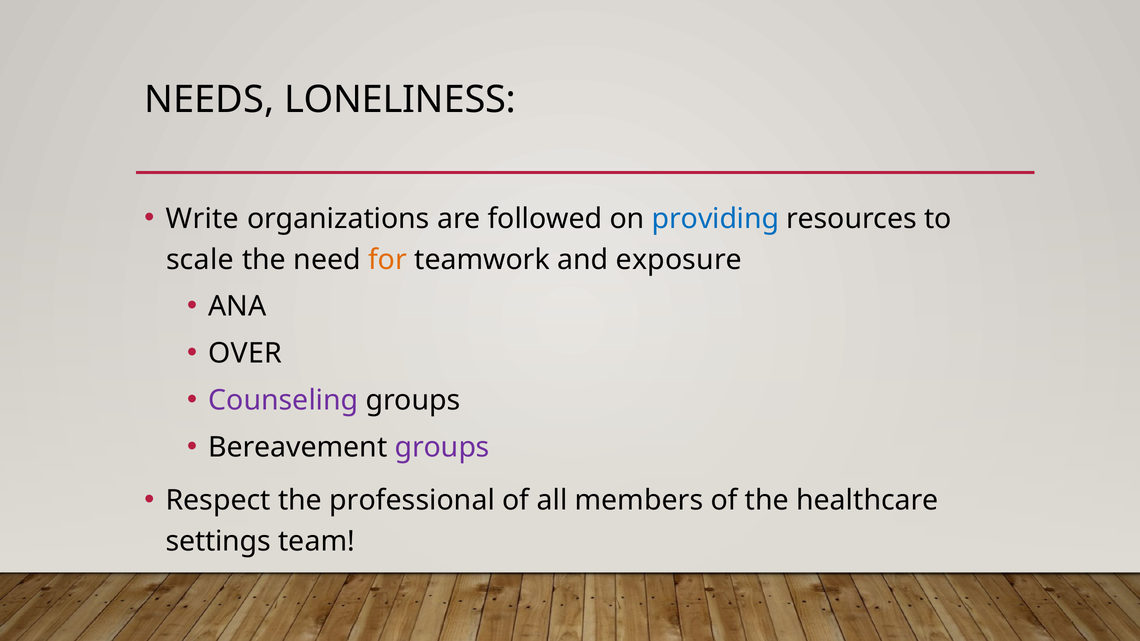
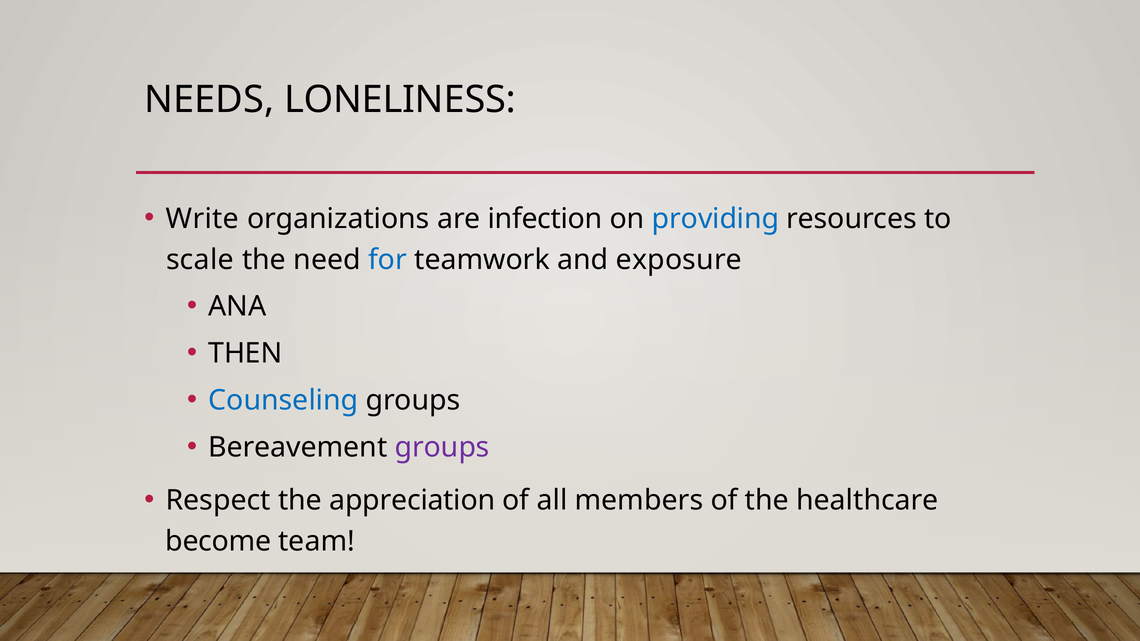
followed: followed -> infection (545, 219)
for colour: orange -> blue (387, 260)
OVER: OVER -> THEN (245, 354)
Counseling colour: purple -> blue (283, 401)
professional: professional -> appreciation (412, 500)
settings: settings -> become (218, 541)
